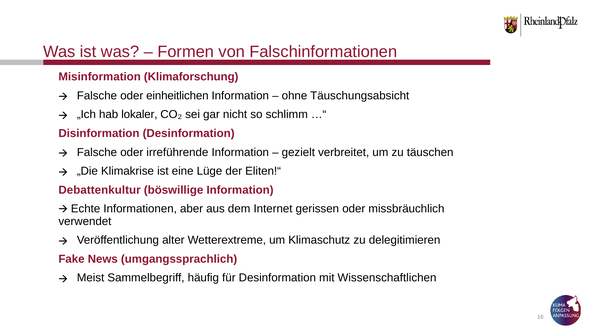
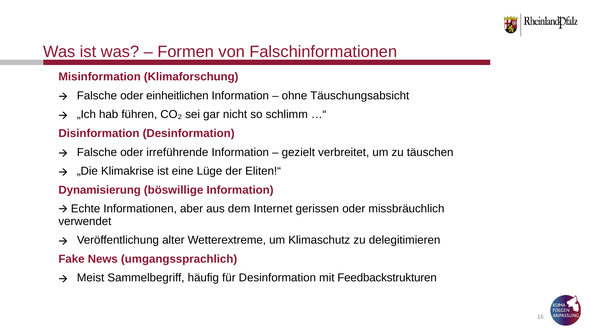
lokaler: lokaler -> führen (139, 114)
Debattenkultur: Debattenkultur -> Dynamisierung (100, 190)
Wissenschaftlichen: Wissenschaftlichen -> Feedbackstrukturen (387, 278)
